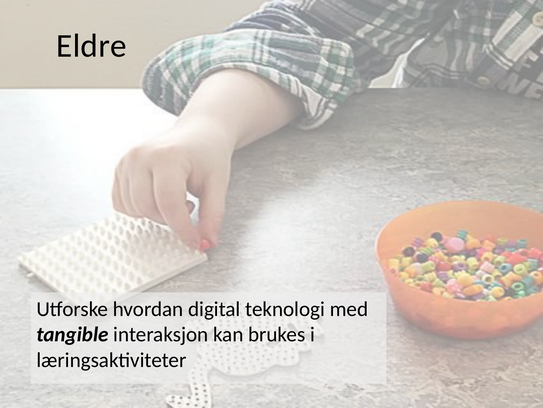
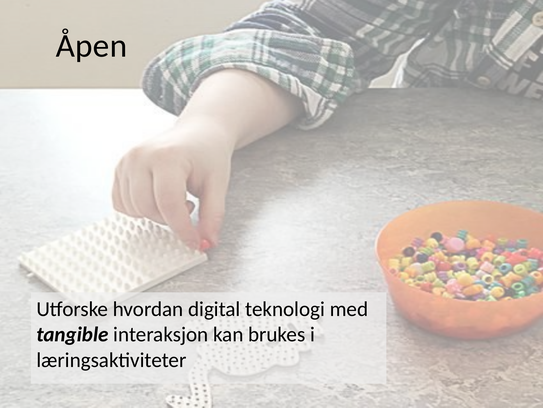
Eldre: Eldre -> Åpen (91, 46)
